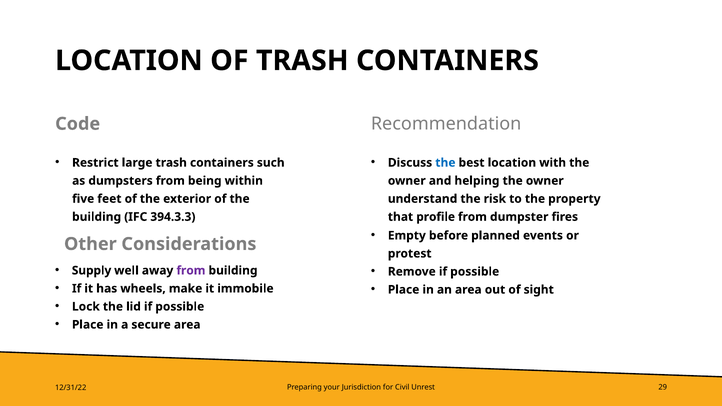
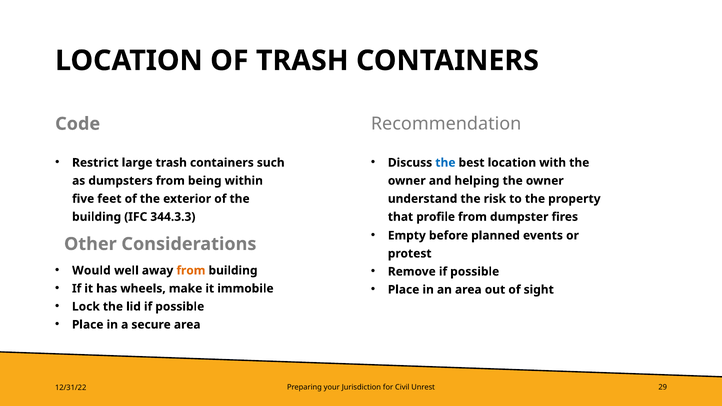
394.3.3: 394.3.3 -> 344.3.3 (173, 217)
Supply: Supply -> Would (91, 271)
from colour: purple -> orange (191, 271)
